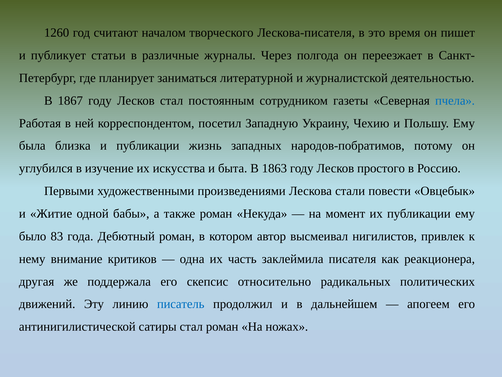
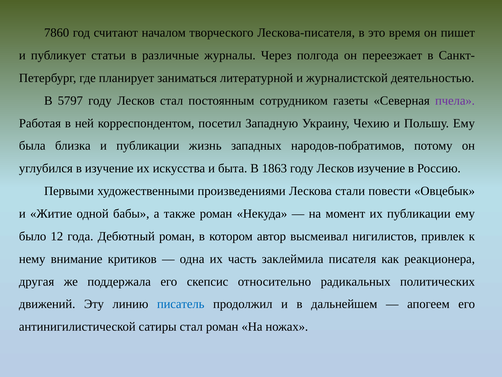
1260: 1260 -> 7860 (57, 33)
1867: 1867 -> 5797 (70, 100)
пчела colour: blue -> purple (455, 100)
Лесков простого: простого -> изучение (381, 168)
83: 83 -> 12 (57, 236)
